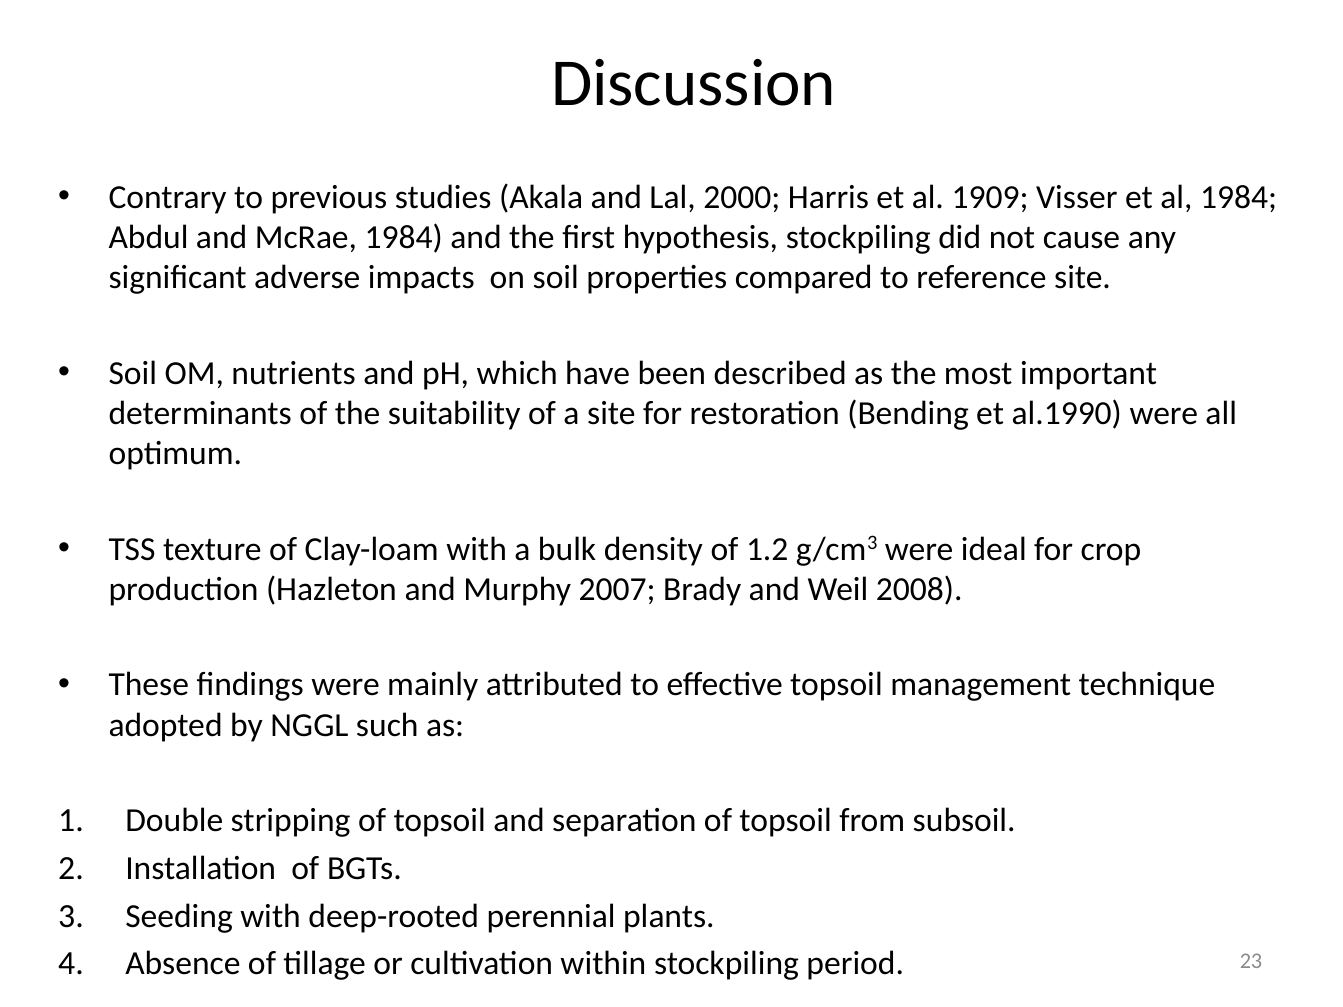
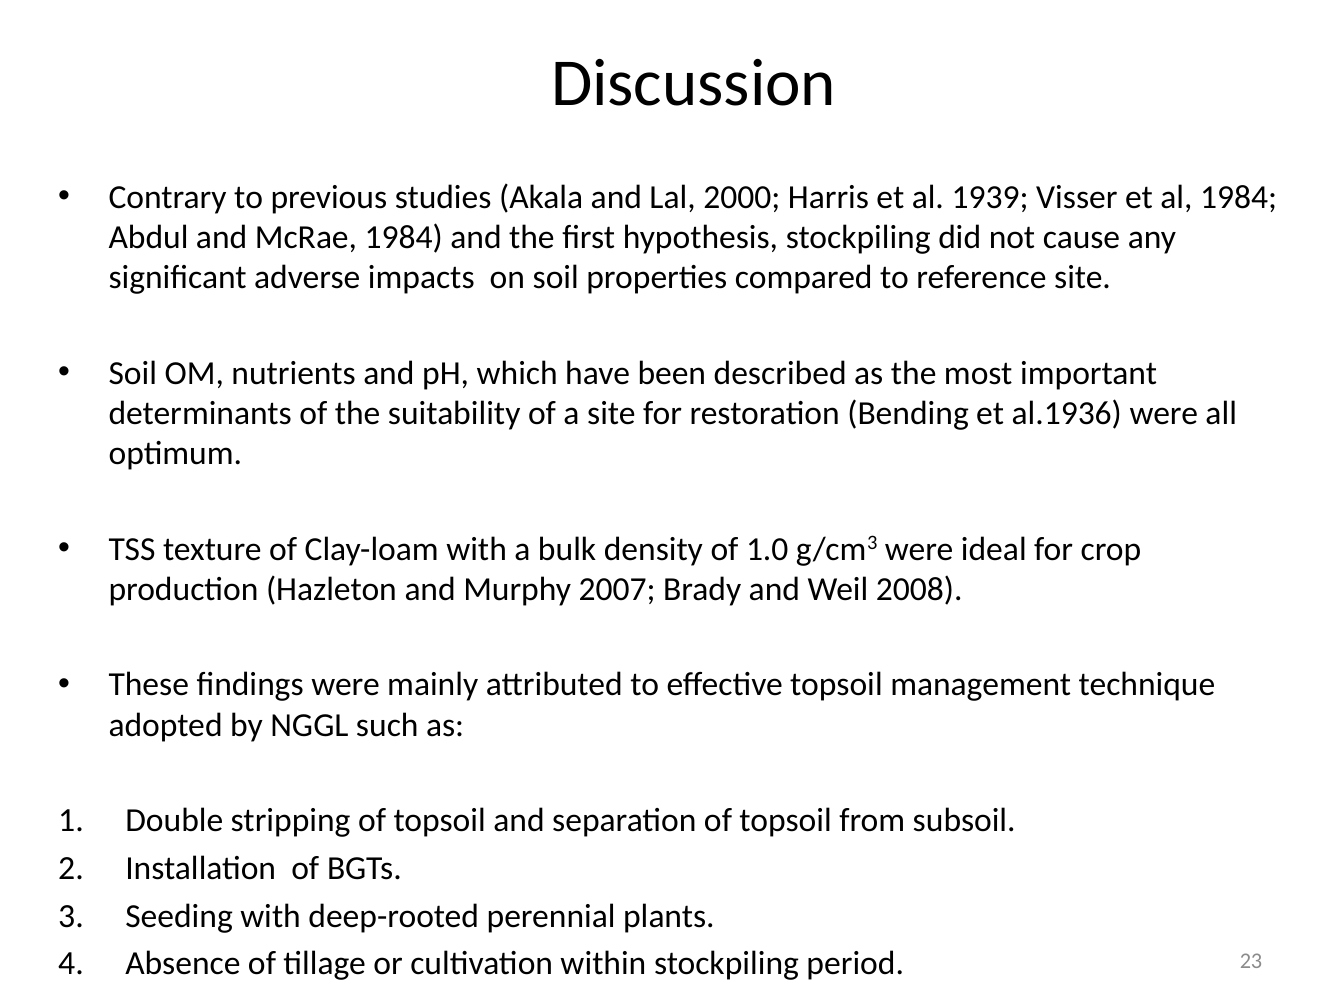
1909: 1909 -> 1939 (990, 197)
al.1990: al.1990 -> al.1936 (1067, 413)
1.2: 1.2 -> 1.0 (767, 549)
